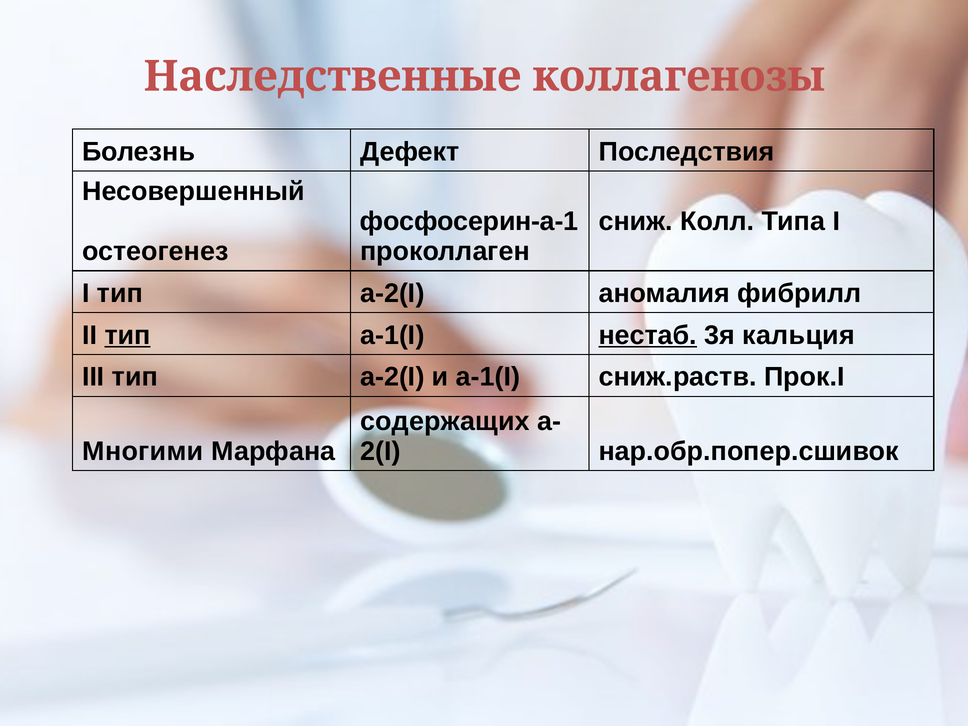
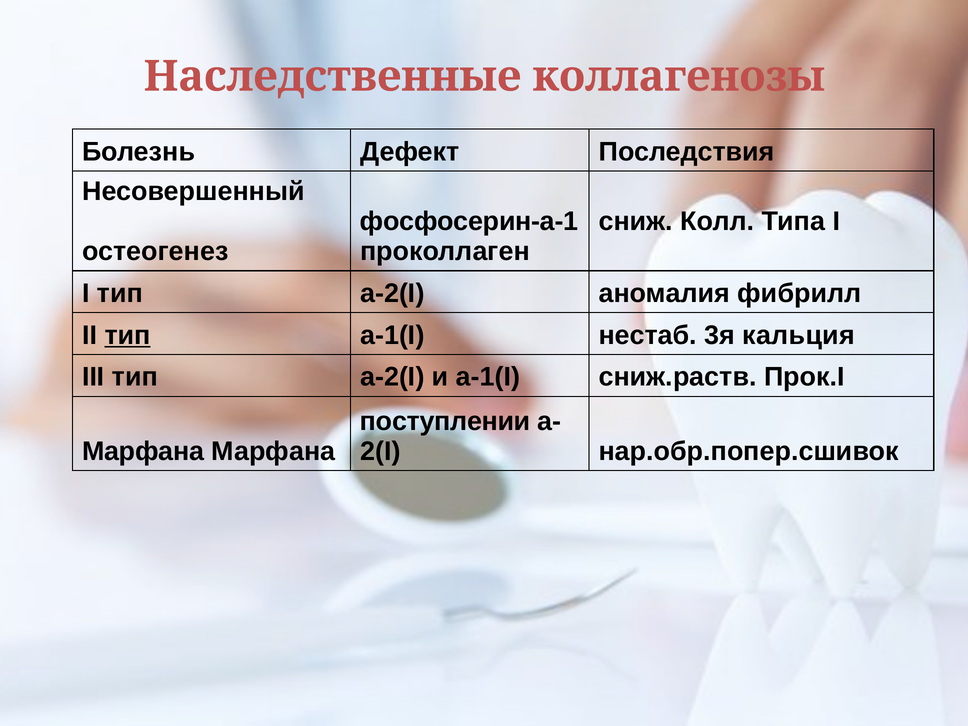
нестаб underline: present -> none (648, 335)
содержащих: содержащих -> поступлении (445, 421)
Многими: Многими -> Марфана (143, 451)
